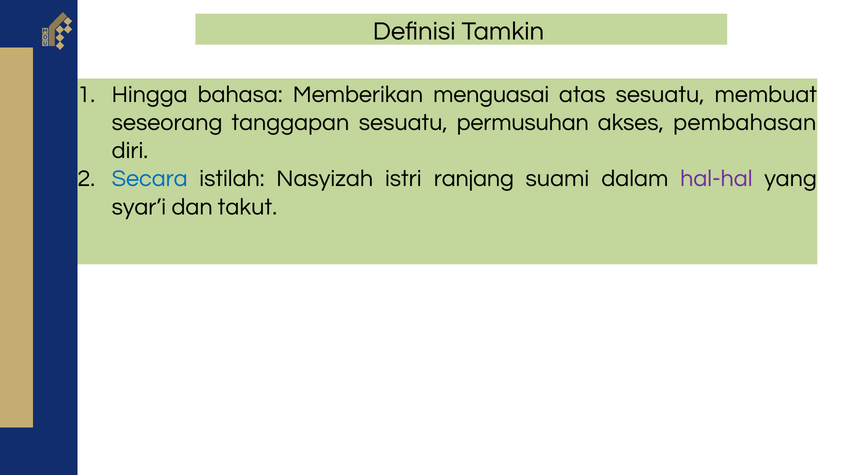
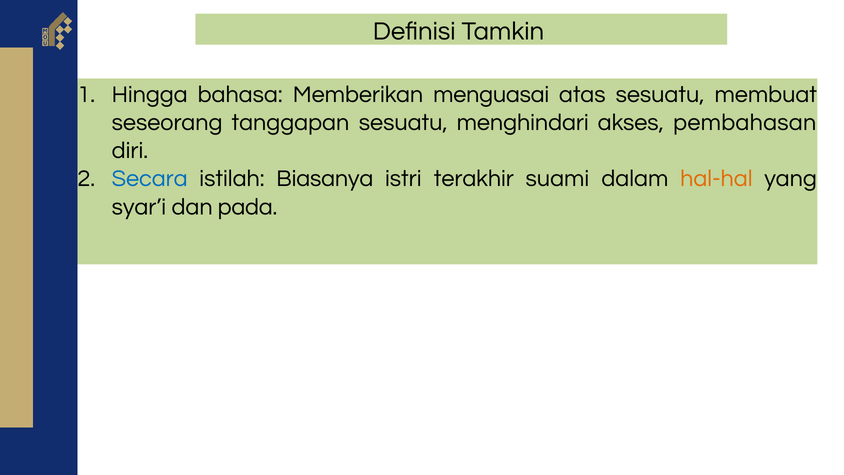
permusuhan: permusuhan -> menghindari (523, 122)
Nasyizah: Nasyizah -> Biasanya (325, 179)
ranjang: ranjang -> terakhir (474, 179)
hal-hal colour: purple -> orange (716, 179)
takut: takut -> pada (248, 207)
